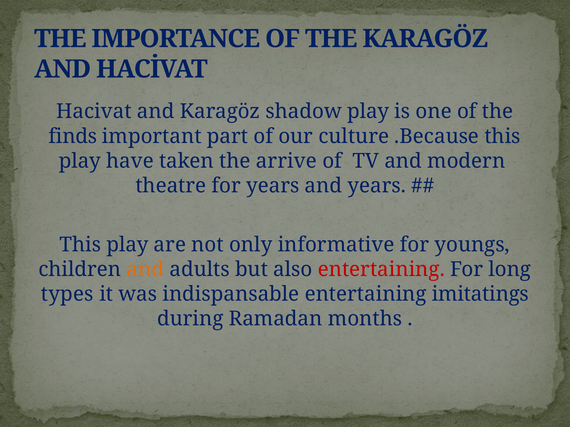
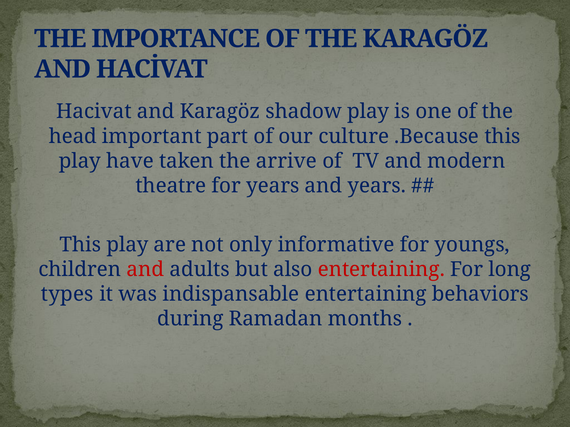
finds: finds -> head (73, 136)
and colour: orange -> red (145, 270)
imitatings: imitatings -> behaviors (480, 294)
